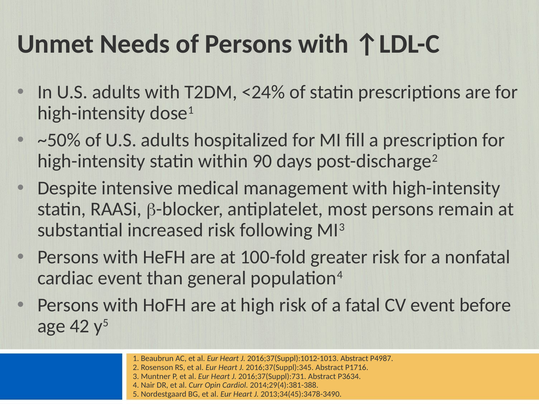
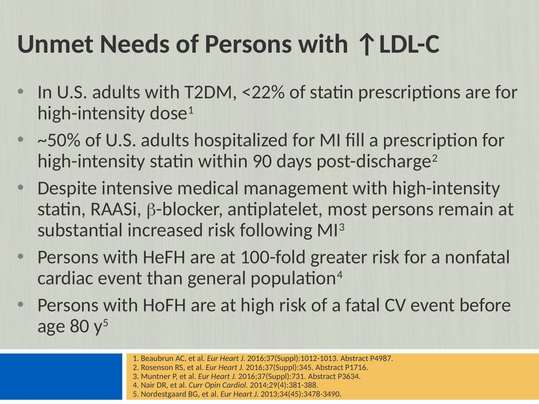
<24%: <24% -> <22% (263, 92)
42: 42 -> 80 (80, 326)
